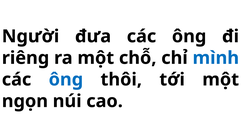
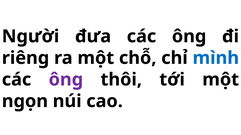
ông colour: blue -> purple (66, 80)
